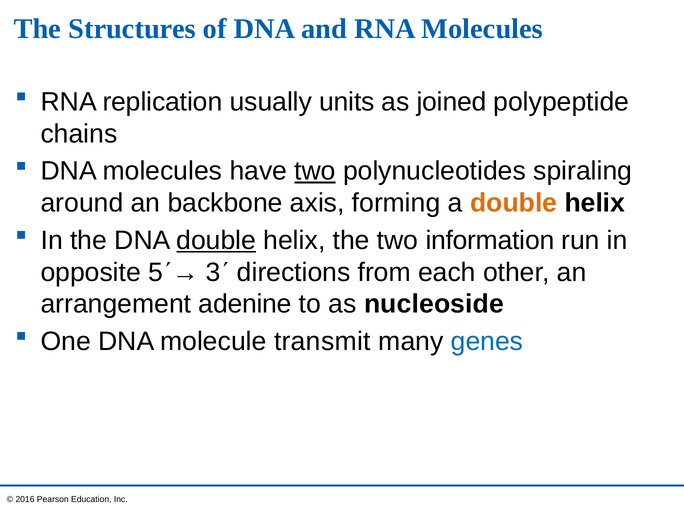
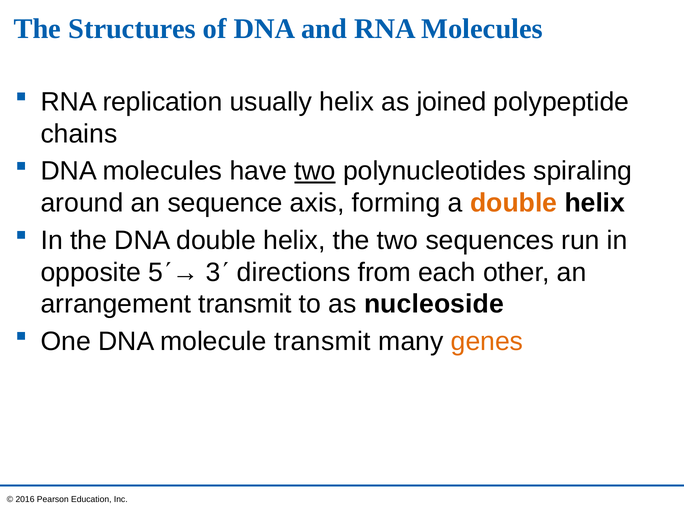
usually units: units -> helix (347, 102)
backbone: backbone -> sequence (225, 203)
double underline: present -> none (216, 240)
information: information -> sequences (490, 240)
arrangement adenine: adenine -> transmit (245, 304)
genes colour: blue -> orange (487, 341)
